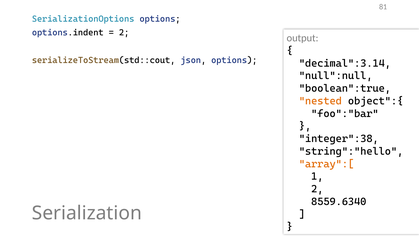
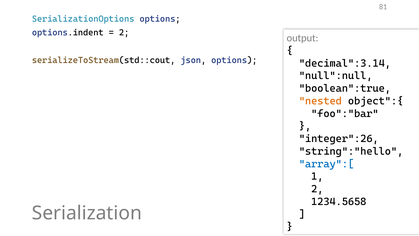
integer":38: integer":38 -> integer":26 (339, 139)
array":[ colour: orange -> blue (327, 164)
8559.6340: 8559.6340 -> 1234.5658 (339, 201)
